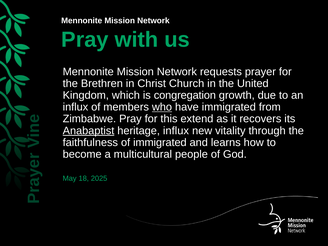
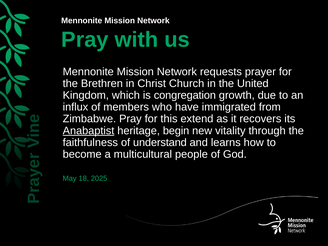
who underline: present -> none (162, 107)
heritage influx: influx -> begin (176, 131)
of immigrated: immigrated -> understand (160, 142)
